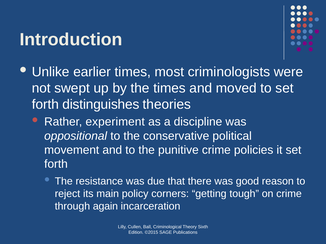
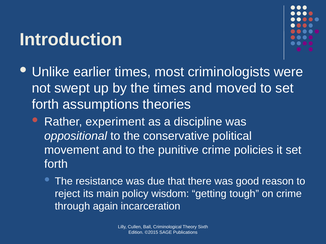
distinguishes: distinguishes -> assumptions (101, 105)
corners: corners -> wisdom (170, 194)
